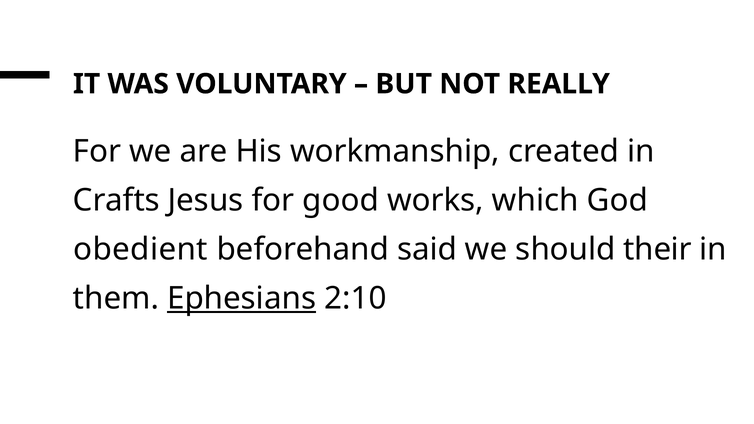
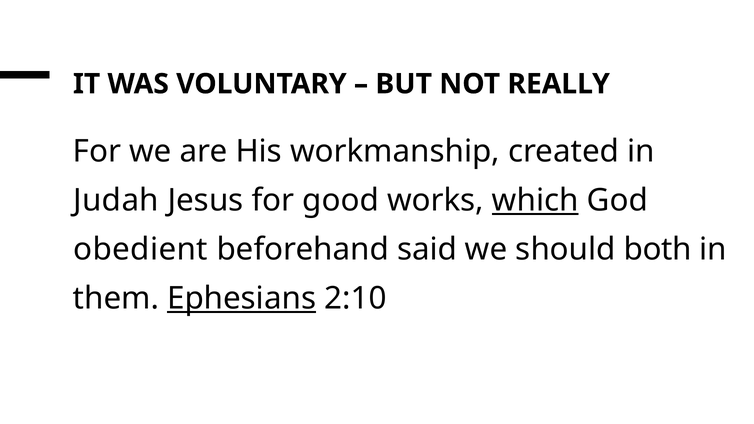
Crafts: Crafts -> Judah (116, 200)
which underline: none -> present (535, 200)
their: their -> both (658, 249)
